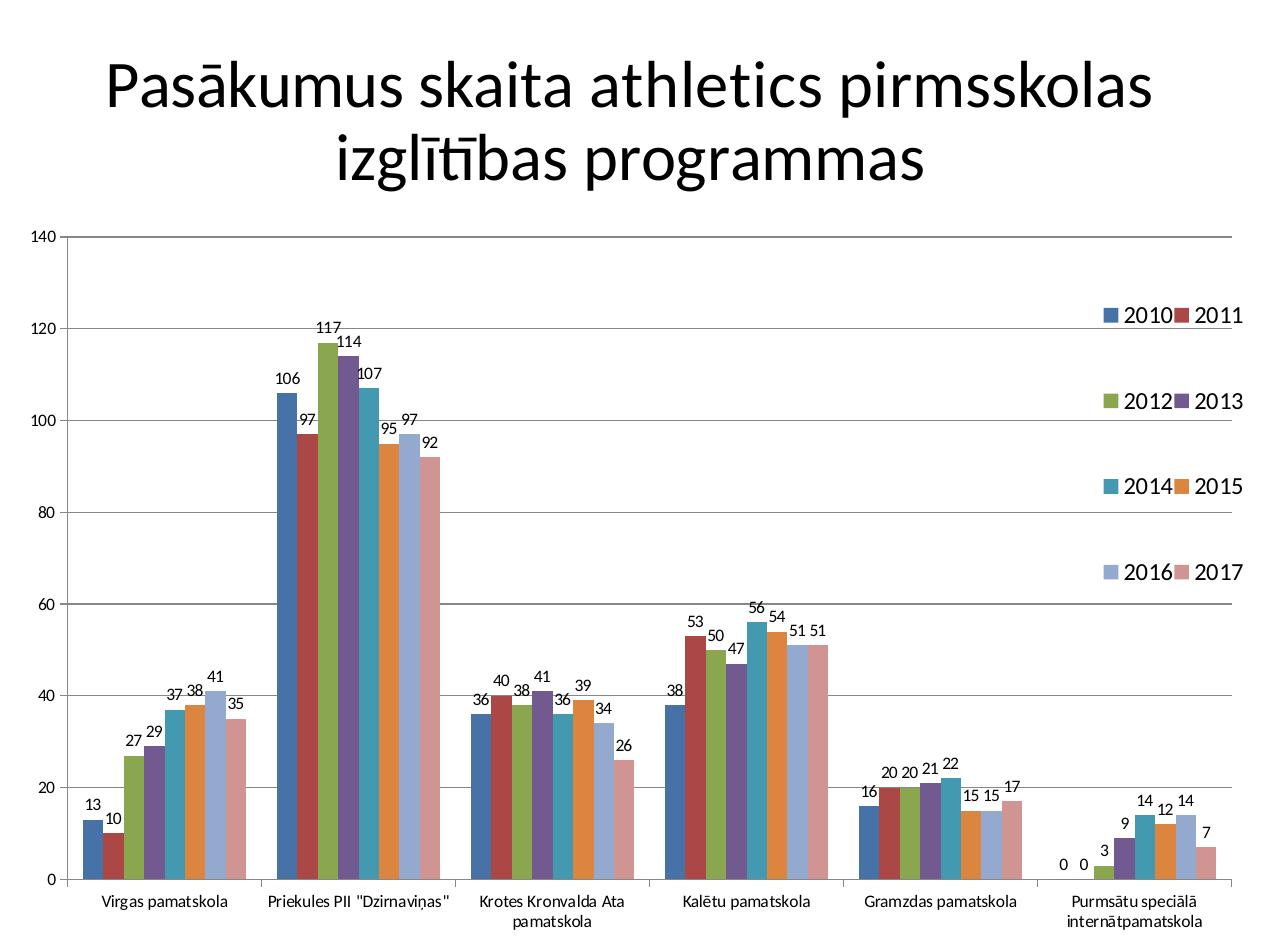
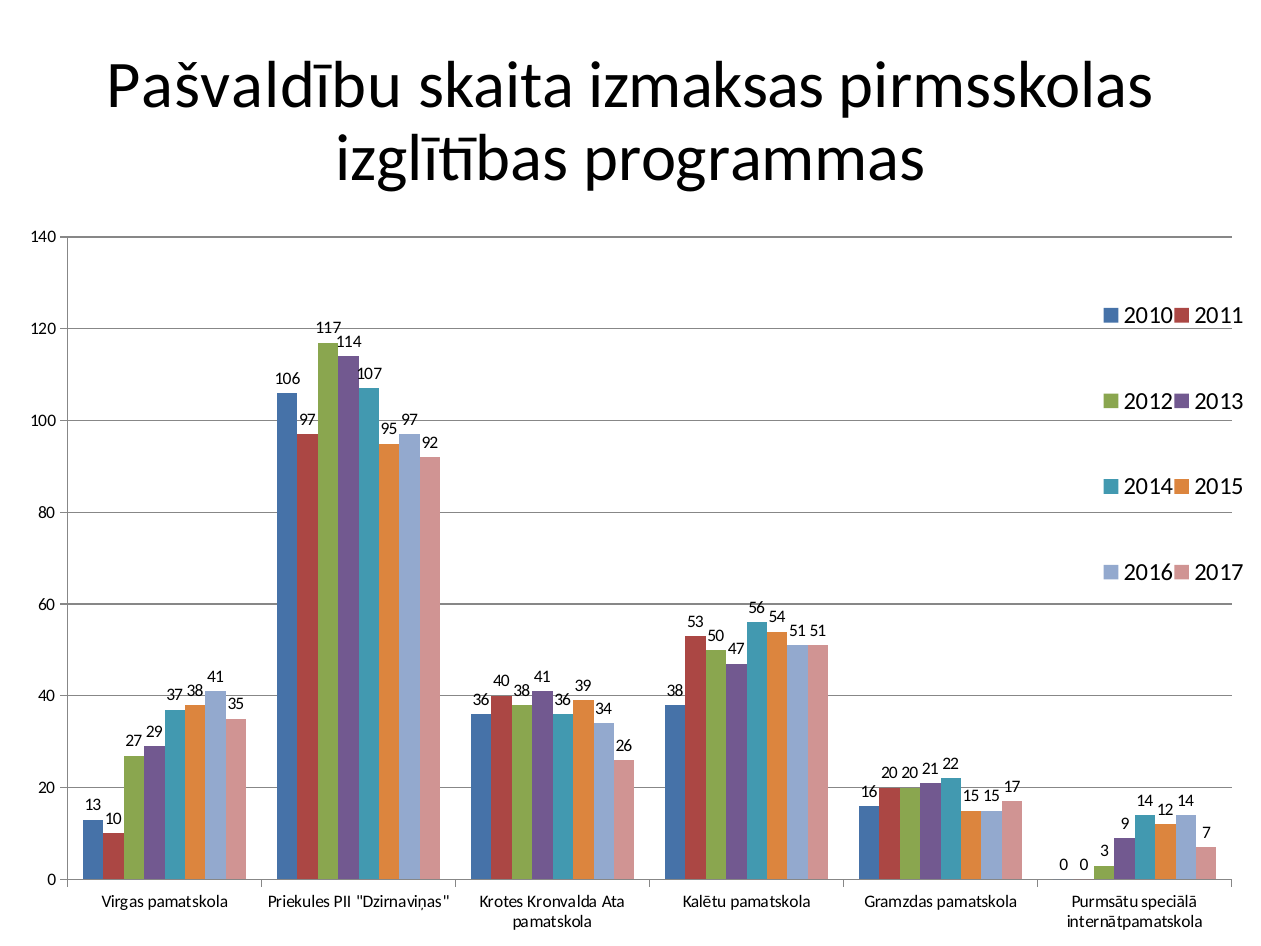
Pasākumus: Pasākumus -> Pašvaldību (254, 86)
athletics: athletics -> izmaksas (707, 86)
